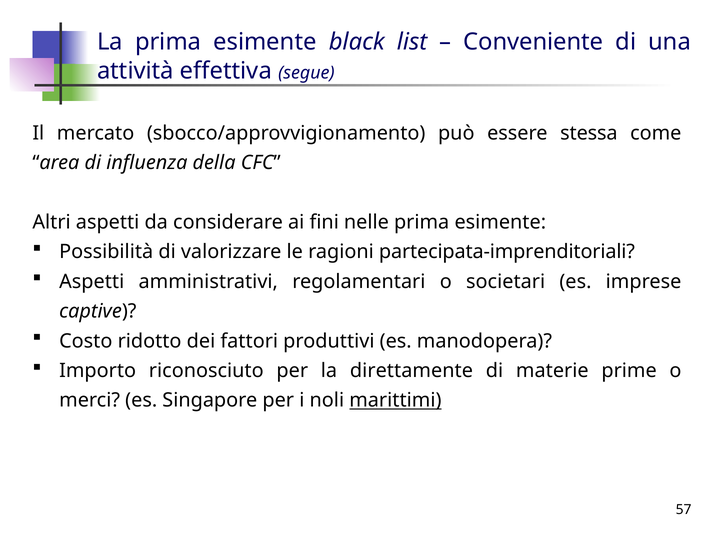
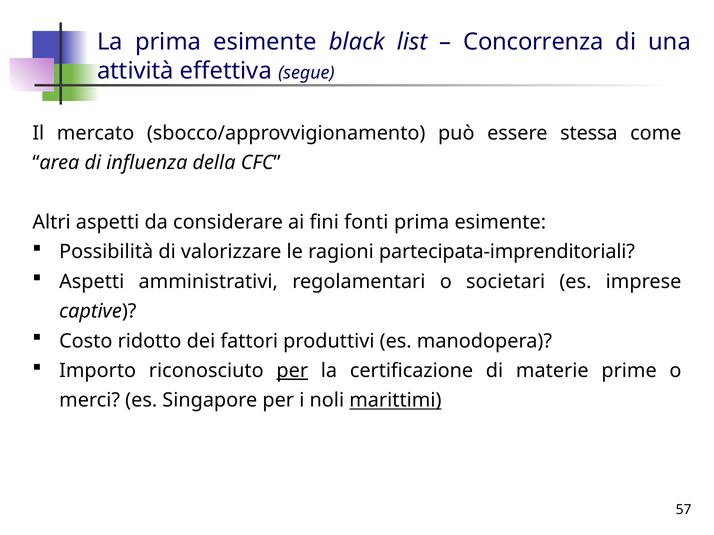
Conveniente: Conveniente -> Concorrenza (533, 42)
nelle: nelle -> fonti (366, 222)
per underline: none -> present (292, 371)
direttamente: direttamente -> certificazione (412, 371)
